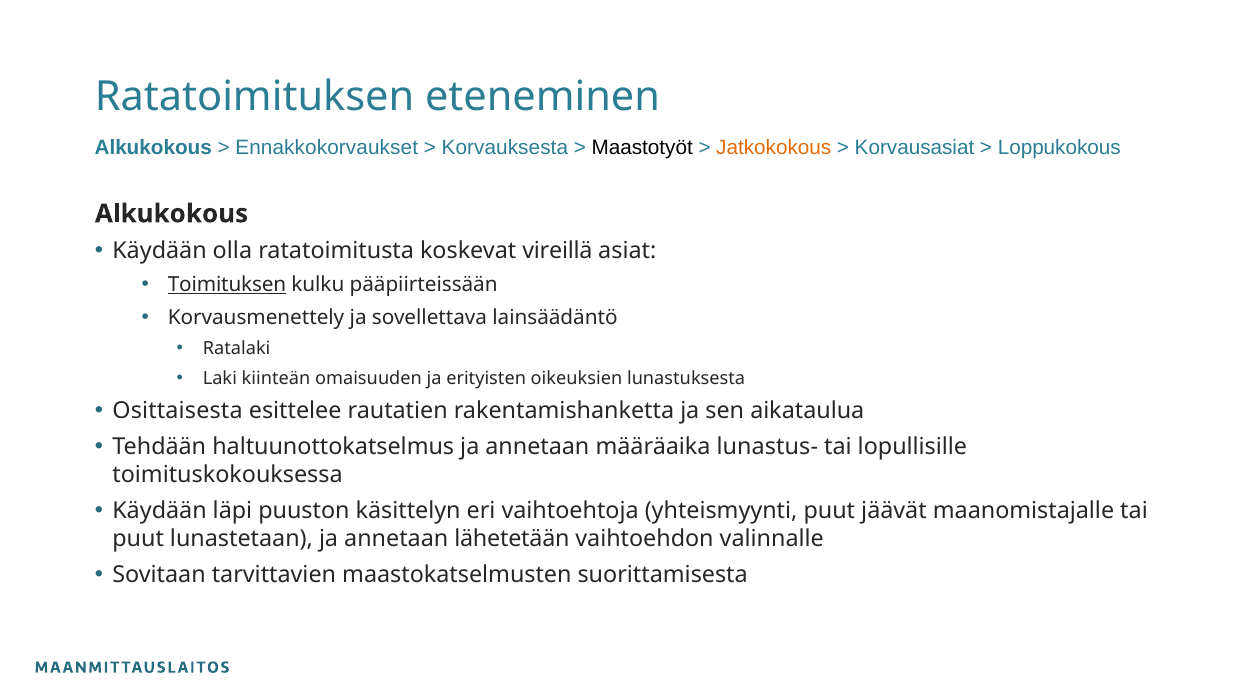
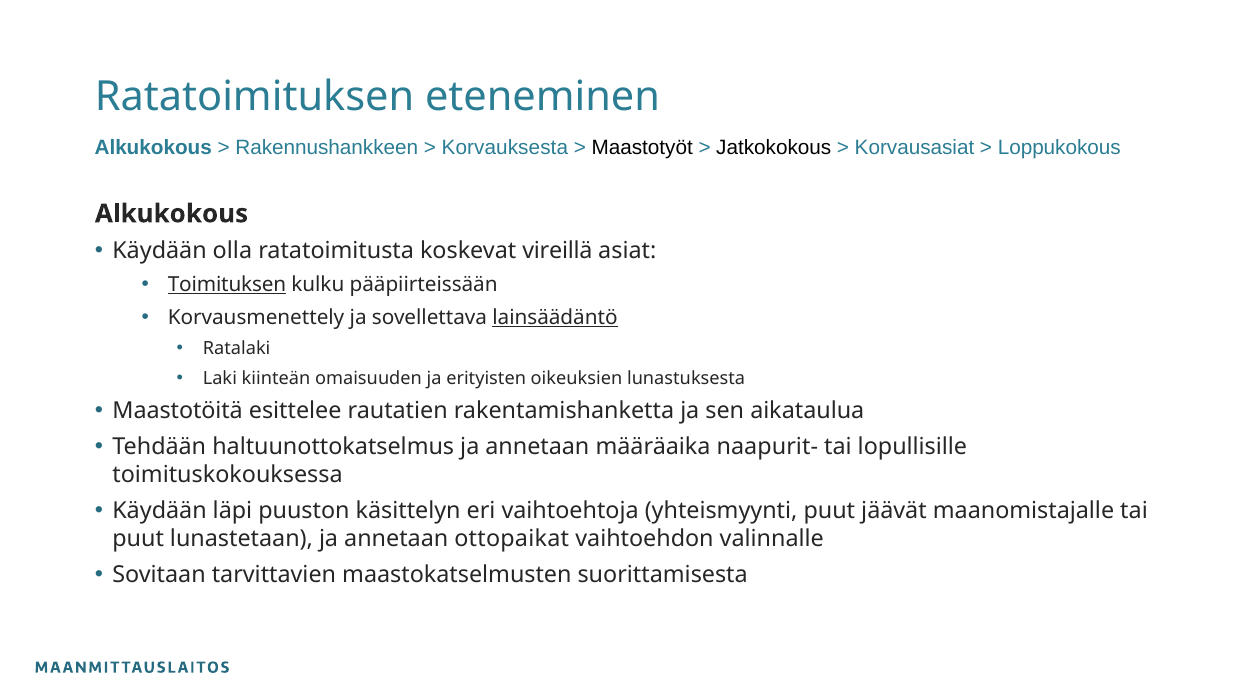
Ennakkokorvaukset: Ennakkokorvaukset -> Rakennushankkeen (327, 148)
Jatkokokous colour: orange -> black (774, 148)
lainsäädäntö underline: none -> present (555, 318)
Osittaisesta: Osittaisesta -> Maastotöitä (178, 411)
lunastus-: lunastus- -> naapurit- (767, 447)
lähetetään: lähetetään -> ottopaikat (512, 539)
